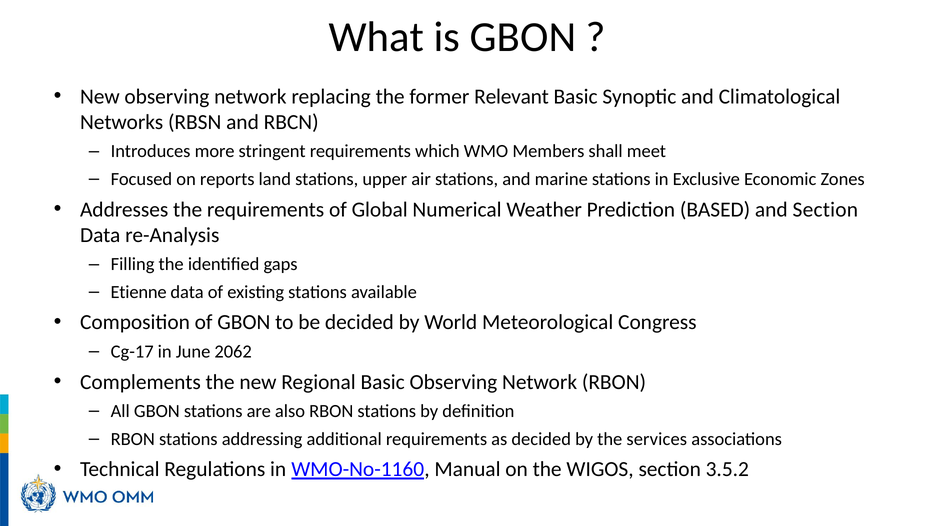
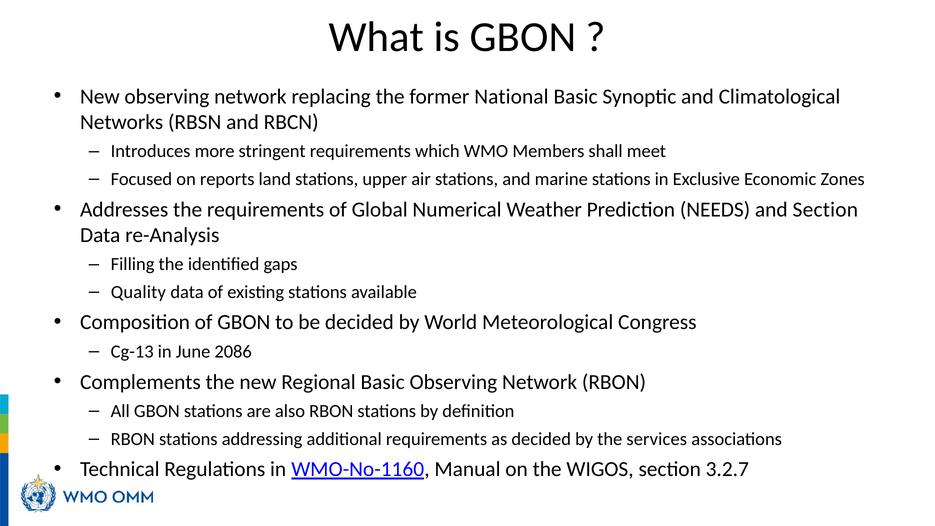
Relevant: Relevant -> National (511, 96)
BASED: BASED -> NEEDS (715, 209)
Etienne: Etienne -> Quality (138, 292)
Cg-17: Cg-17 -> Cg-13 (132, 352)
2062: 2062 -> 2086 (233, 352)
3.5.2: 3.5.2 -> 3.2.7 (727, 469)
